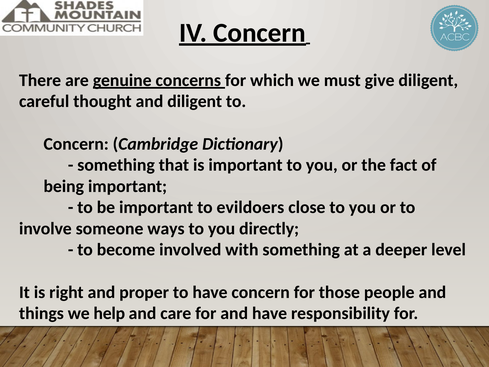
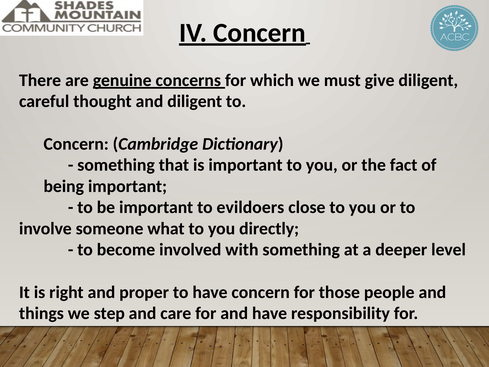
ways: ways -> what (166, 228)
help: help -> step (109, 313)
